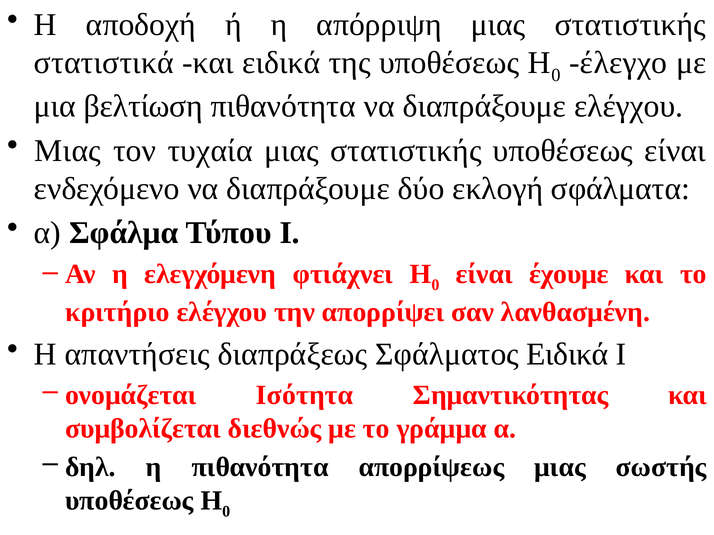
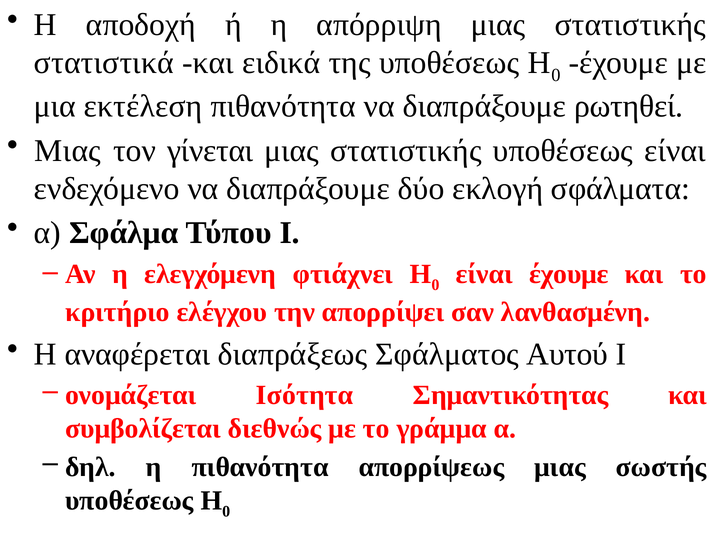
έλεγχο: έλεγχο -> έχουμε (618, 63)
βελτίωση: βελτίωση -> εκτέλεση (143, 106)
διαπράξουμε ελέγχου: ελέγχου -> ρωτηθεί (629, 106)
τυχαία: τυχαία -> γίνεται (210, 151)
απαντήσεις: απαντήσεις -> αναφέρεται (137, 355)
Σφάλματος Ειδικά: Ειδικά -> Αυτού (567, 355)
